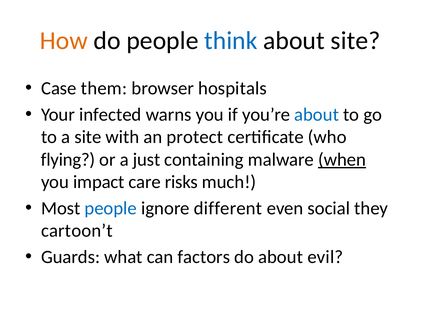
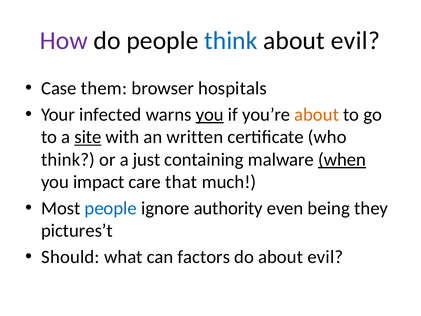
How colour: orange -> purple (64, 41)
site: site -> evil (355, 41)
you underline: none -> present (210, 115)
about colour: blue -> orange (317, 115)
site underline: none -> present (88, 137)
protect: protect -> written (195, 137)
flying: flying -> think (68, 159)
risks: risks -> that (181, 182)
different: different -> authority (228, 208)
social: social -> being (329, 208)
cartoon’t: cartoon’t -> pictures’t (77, 231)
Guards: Guards -> Should (70, 257)
